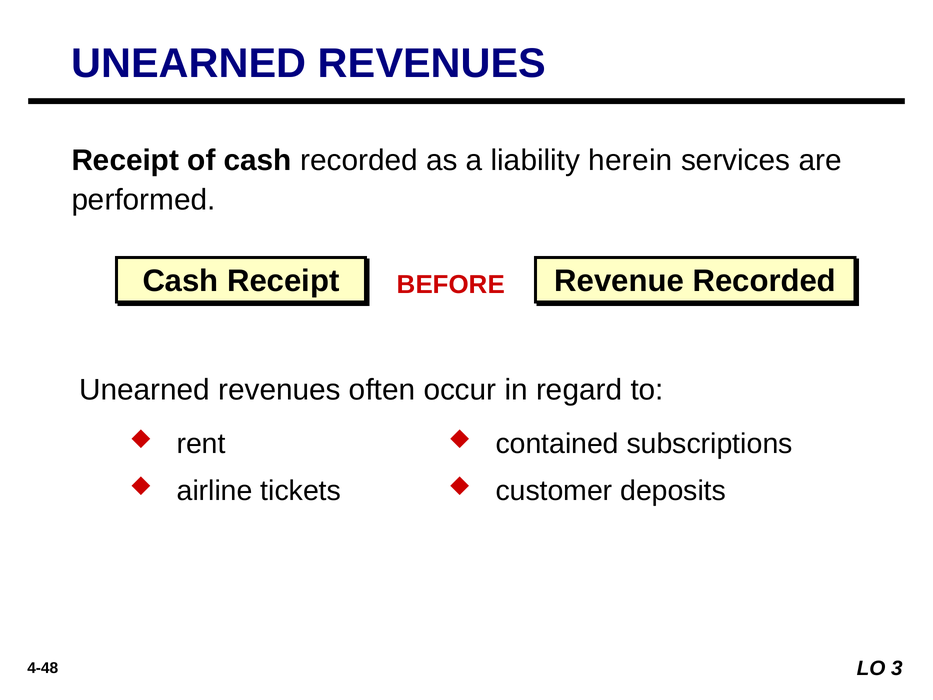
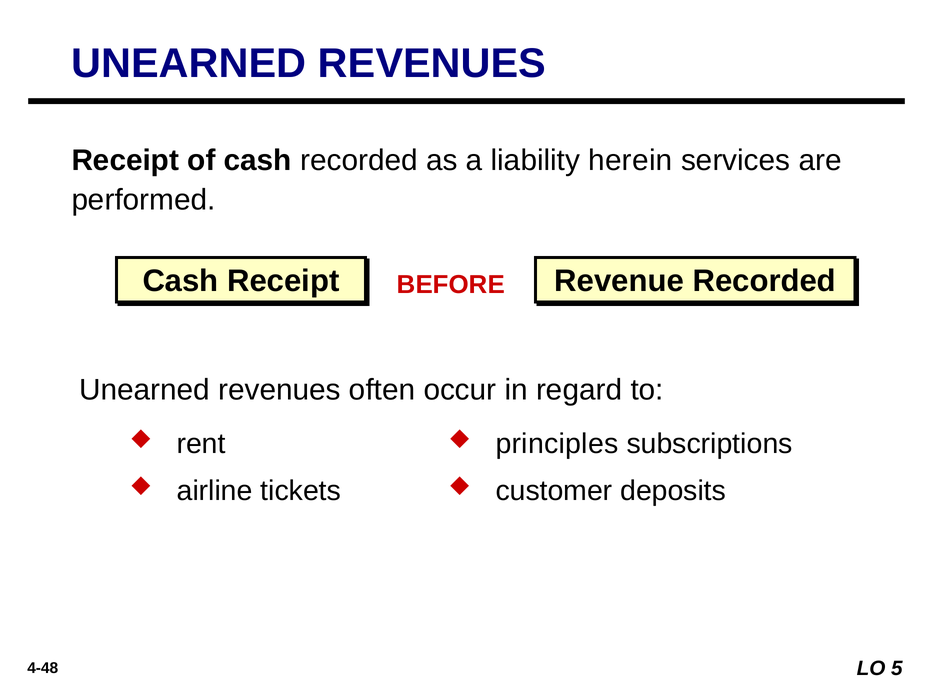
contained: contained -> principles (557, 444)
3: 3 -> 5 (897, 668)
